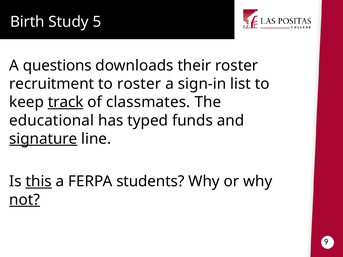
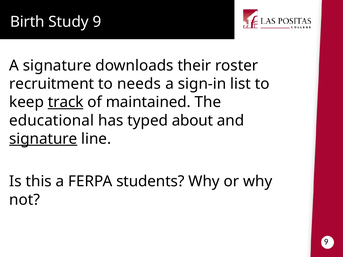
Study 5: 5 -> 9 (97, 22)
A questions: questions -> signature (57, 66)
to roster: roster -> needs (139, 84)
classmates: classmates -> maintained (148, 102)
funds: funds -> about (193, 121)
this underline: present -> none (39, 182)
not underline: present -> none (25, 200)
